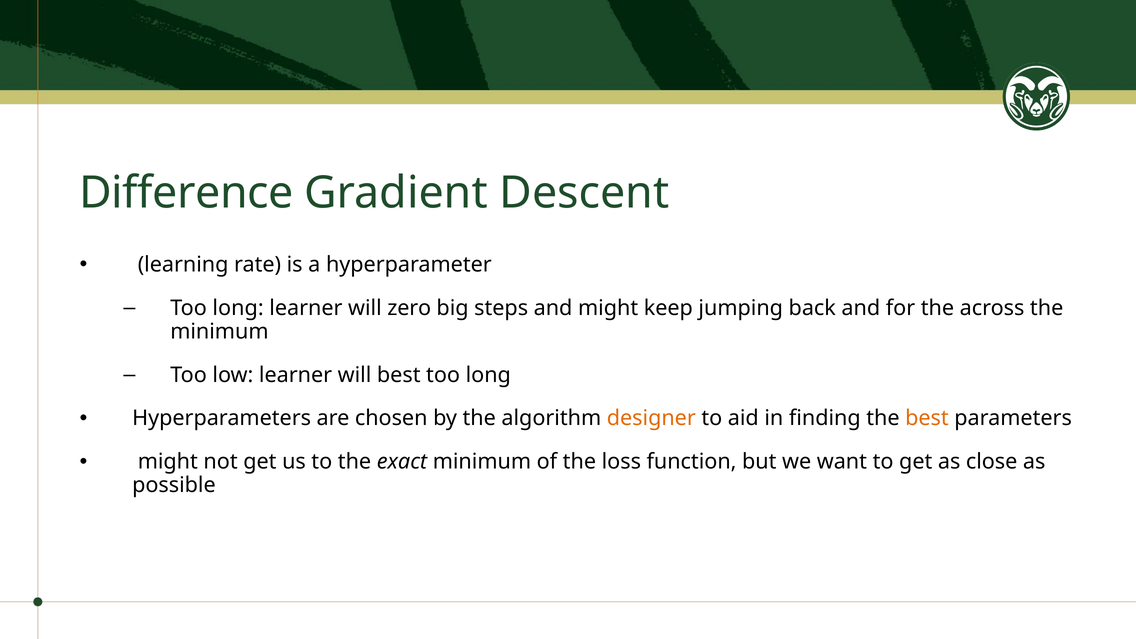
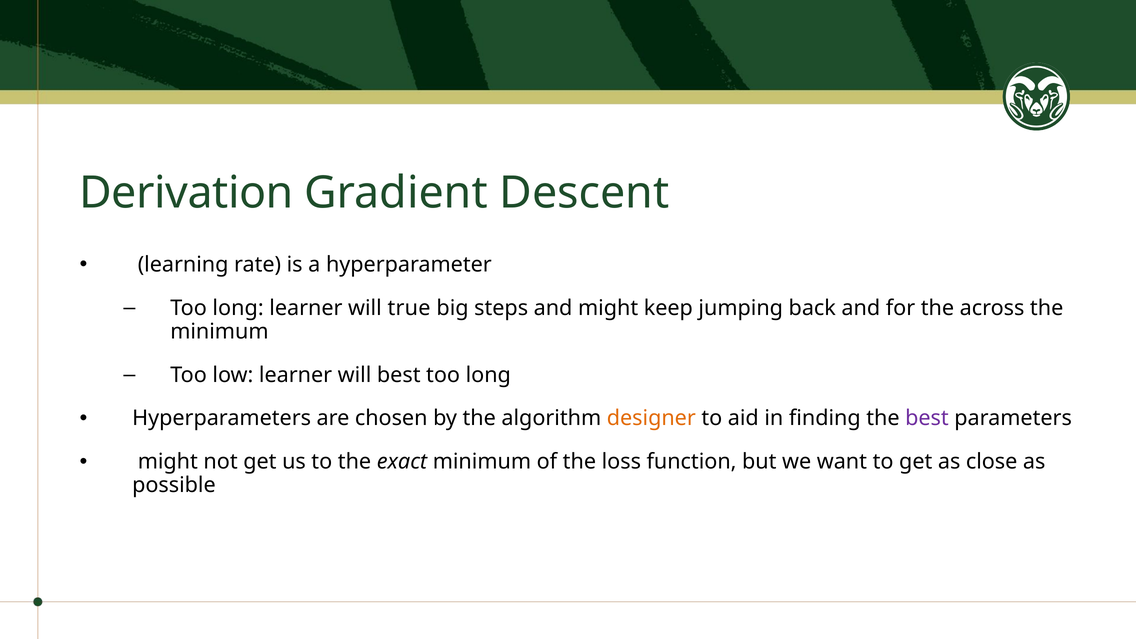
Difference: Difference -> Derivation (186, 193)
zero: zero -> true (409, 308)
best colour: orange -> purple (927, 418)
